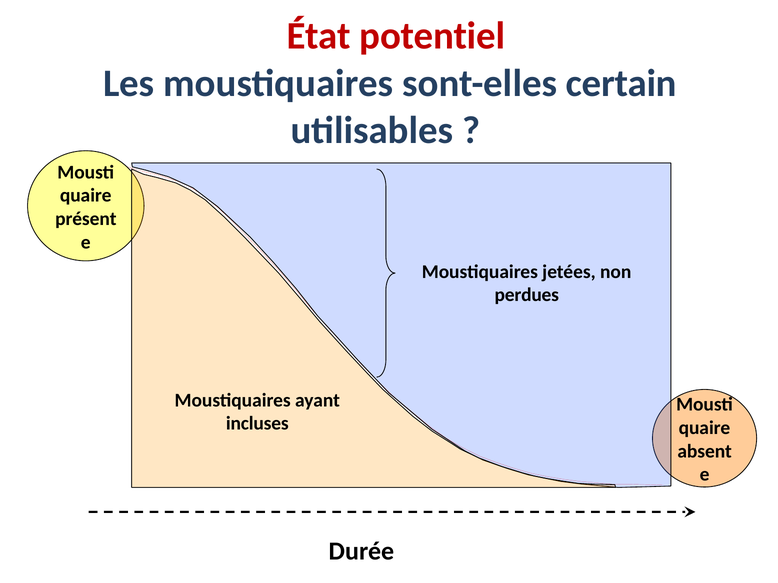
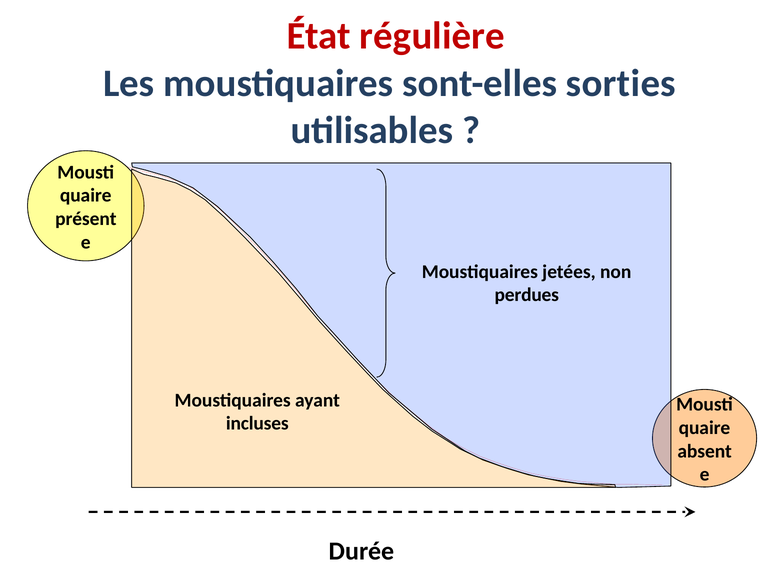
potentiel: potentiel -> régulière (432, 36)
certain: certain -> sorties (621, 84)
